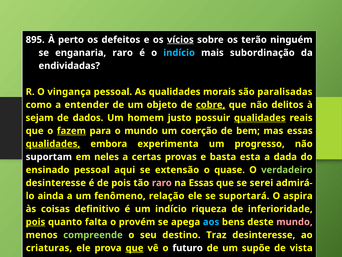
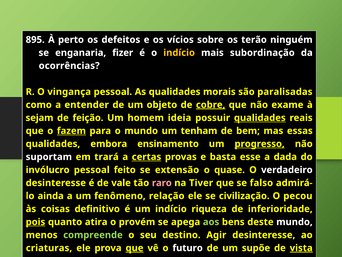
vícios underline: present -> none (180, 40)
enganaria raro: raro -> fizer (123, 53)
indício colour: light blue -> yellow (179, 53)
endividadas: endividadas -> ocorrências (69, 66)
delitos: delitos -> exame (287, 105)
dados: dados -> feição (88, 118)
justo: justo -> ideia (180, 118)
coerção: coerção -> tenham (199, 131)
qualidades underline: present -> none (53, 144)
experimenta: experimenta -> ensinamento (168, 144)
progresso underline: none -> present (260, 144)
neles: neles -> trará (106, 157)
certas underline: none -> present (146, 157)
esta: esta -> esse (250, 157)
ensinado: ensinado -> invólucro (48, 170)
aqui: aqui -> feito (125, 170)
verdadeiro colour: light green -> white (287, 170)
de pois: pois -> vale (121, 183)
na Essas: Essas -> Tiver (201, 183)
serei: serei -> falso (261, 183)
suportará: suportará -> civilização (244, 196)
aspira: aspira -> pecou (298, 196)
falta: falta -> atira (96, 222)
aos colour: light blue -> light green (211, 222)
mundo colour: pink -> white (294, 222)
Traz: Traz -> Agir (216, 235)
vista underline: none -> present (301, 248)
